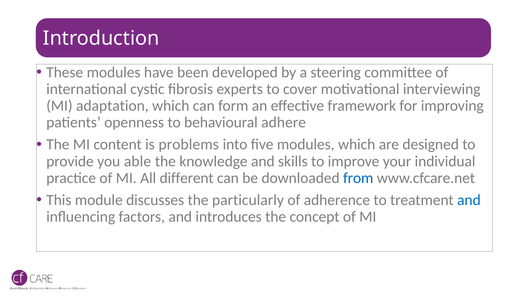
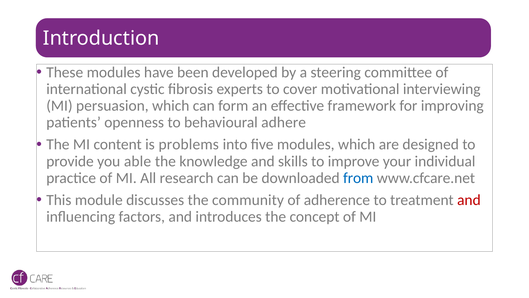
adaptation: adaptation -> persuasion (112, 105)
different: different -> research (187, 178)
particularly: particularly -> community (248, 200)
and colour: blue -> red (469, 200)
